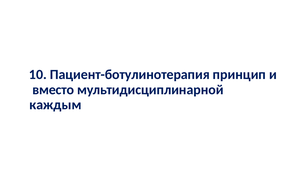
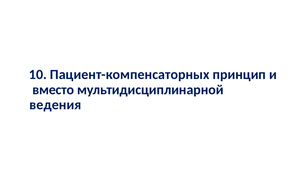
Пациент-ботулинотерапия: Пациент-ботулинотерапия -> Пациент-компенсаторных (130, 75)
каждым: каждым -> ведения (55, 105)
